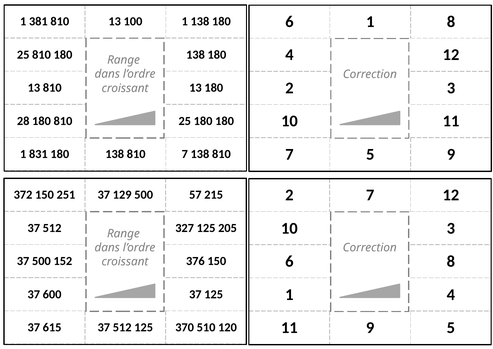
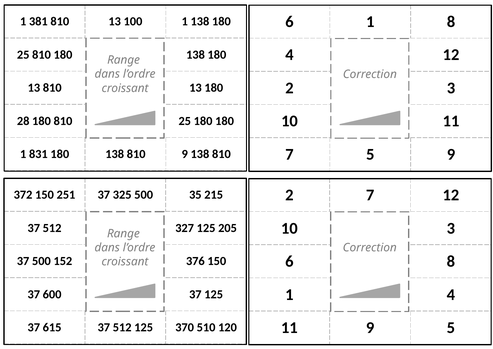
810 7: 7 -> 9 (185, 154)
129: 129 -> 325 (122, 195)
57: 57 -> 35 (195, 195)
